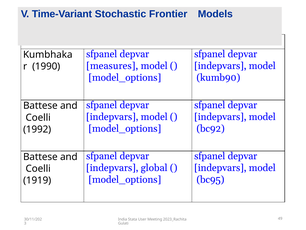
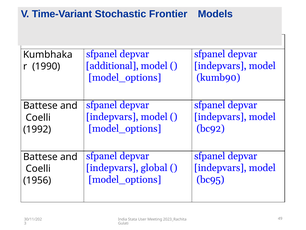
measures: measures -> additional (112, 66)
1919: 1919 -> 1956 (37, 180)
